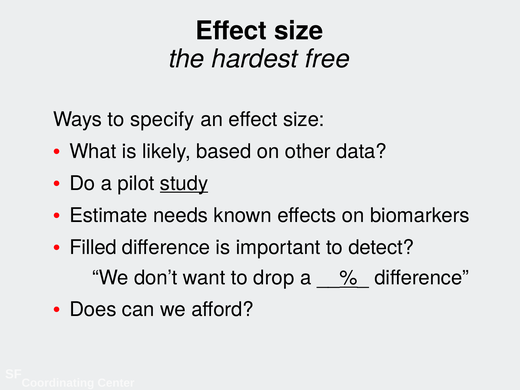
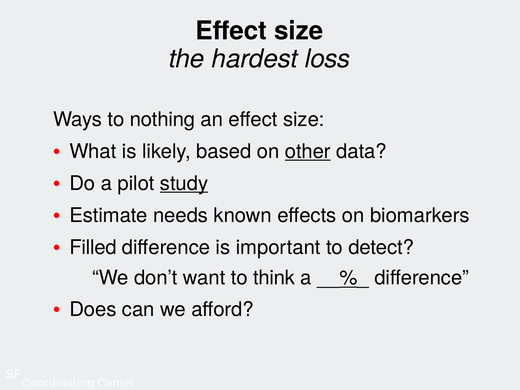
free: free -> loss (328, 59)
specify: specify -> nothing (162, 119)
other underline: none -> present (308, 151)
drop: drop -> think (274, 278)
